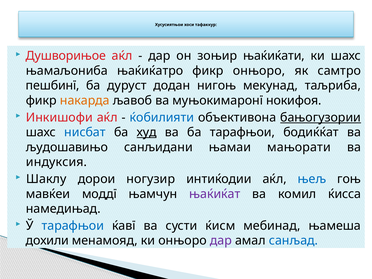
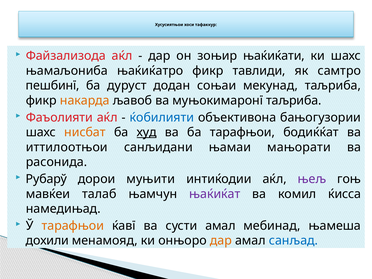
Душворињое: Душворињое -> Файзализода (66, 56)
фикр онњоро: онњоро -> тавлиди (259, 71)
нигоњ: нигоњ -> соњаи (217, 86)
муњокимаронї нокифоя: нокифоя -> таљриба (294, 101)
Инкишофи: Инкишофи -> Фаъолияти (59, 117)
бањогузории underline: present -> none (321, 117)
нисбат colour: blue -> orange (85, 132)
људошавињо: људошавињо -> иттилоотњои (67, 147)
индуксия: индуксия -> расонида (57, 162)
Шаклу: Шаклу -> Рубарў (46, 179)
ногузир: ногузир -> муњити (151, 179)
њељ colour: blue -> purple (312, 179)
моддї: моддї -> талаб (99, 194)
тарафњои colour: blue -> orange (73, 226)
сусти ќисм: ќисм -> амал (220, 226)
дар colour: purple -> orange (221, 241)
